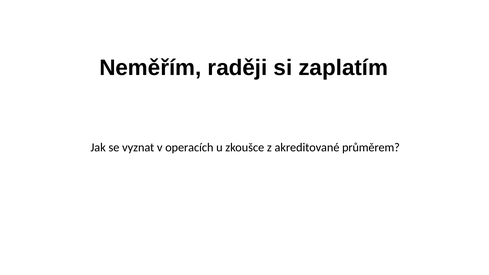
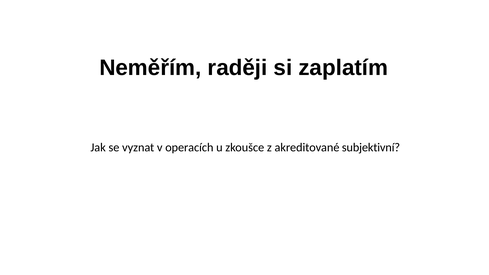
průměrem: průměrem -> subjektivní (371, 148)
